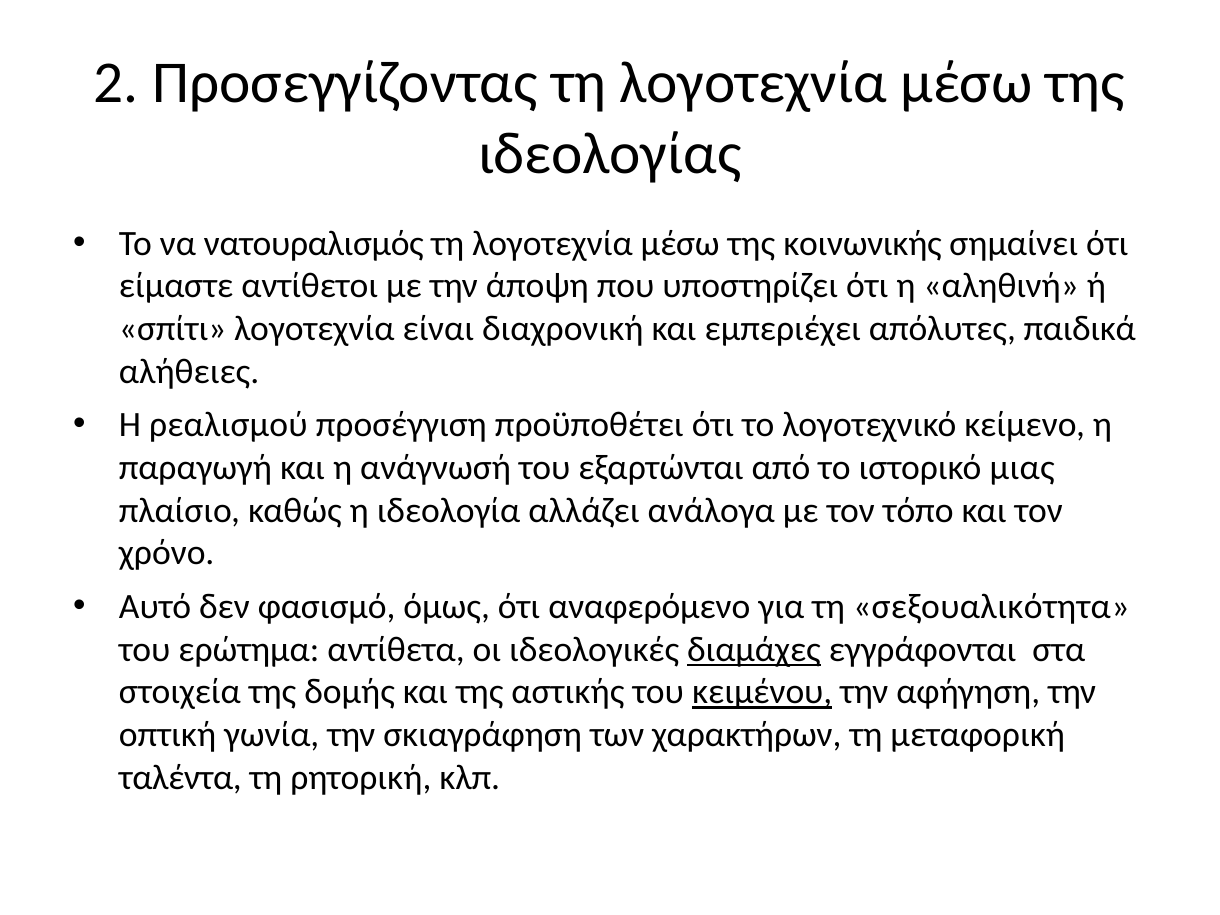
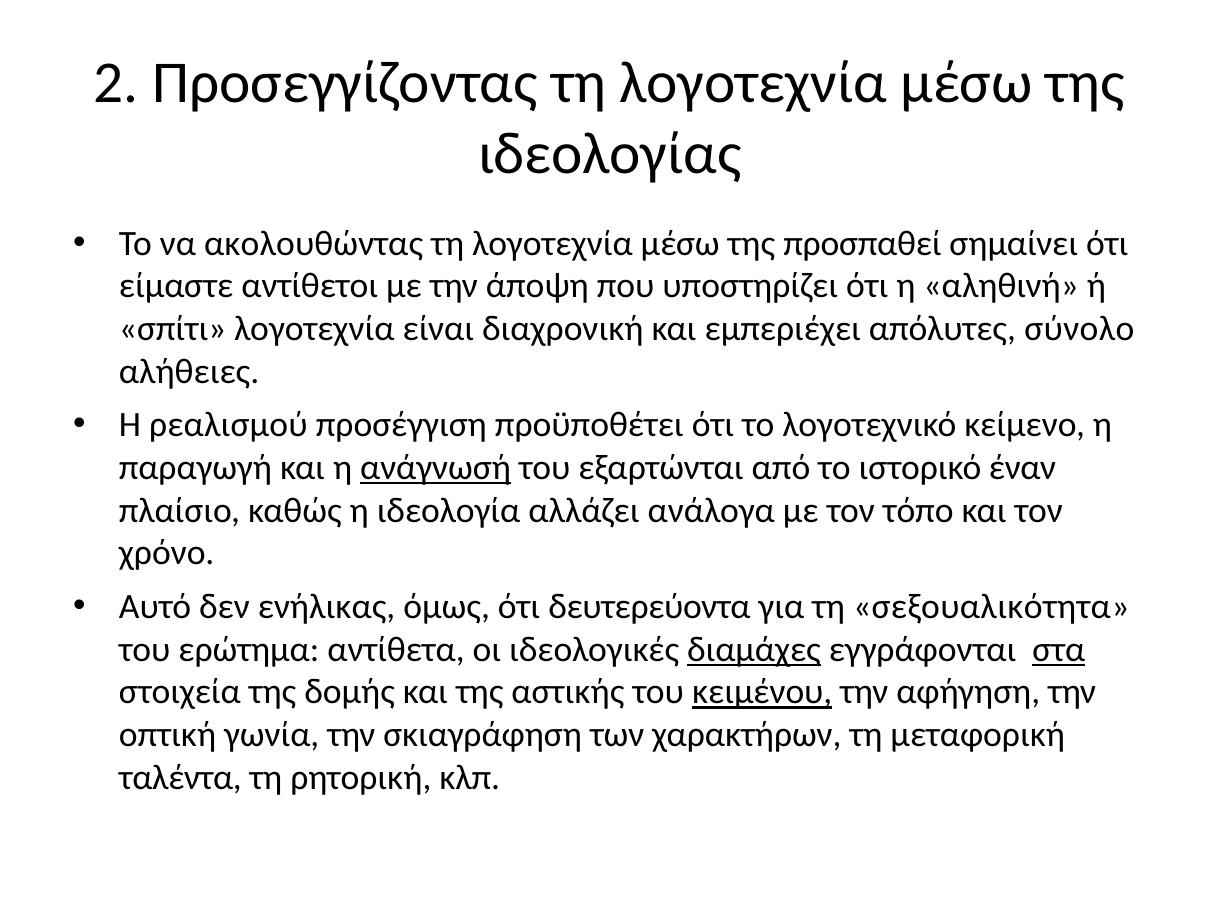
νατουραλισμός: νατουραλισμός -> ακολουθώντας (314, 243)
κοινωνικής: κοινωνικής -> προσπαθεί (862, 243)
παιδικά: παιδικά -> σύνολο (1079, 329)
ανάγνωσή underline: none -> present (436, 468)
μιας: μιας -> έναν (1023, 468)
φασισμό: φασισμό -> ενήλικας (327, 607)
αναφερόμενο: αναφερόμενο -> δευτερεύοντα (649, 607)
στα underline: none -> present (1059, 649)
